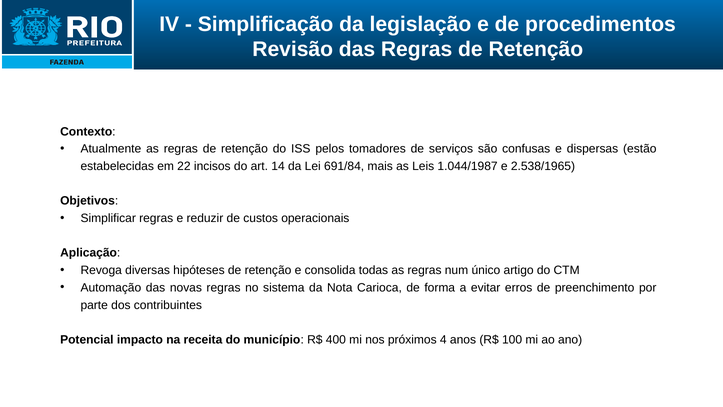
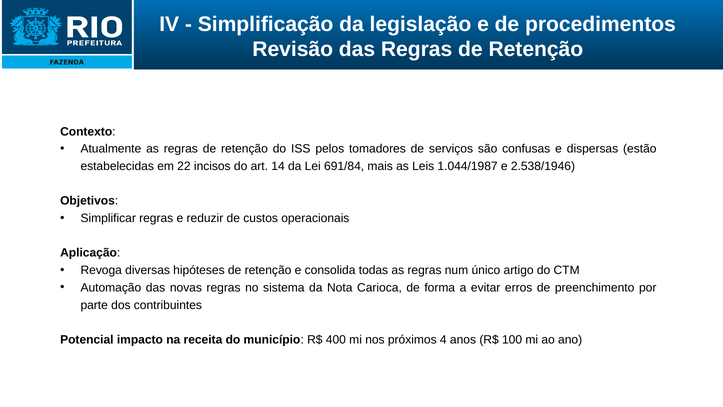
2.538/1965: 2.538/1965 -> 2.538/1946 (543, 166)
